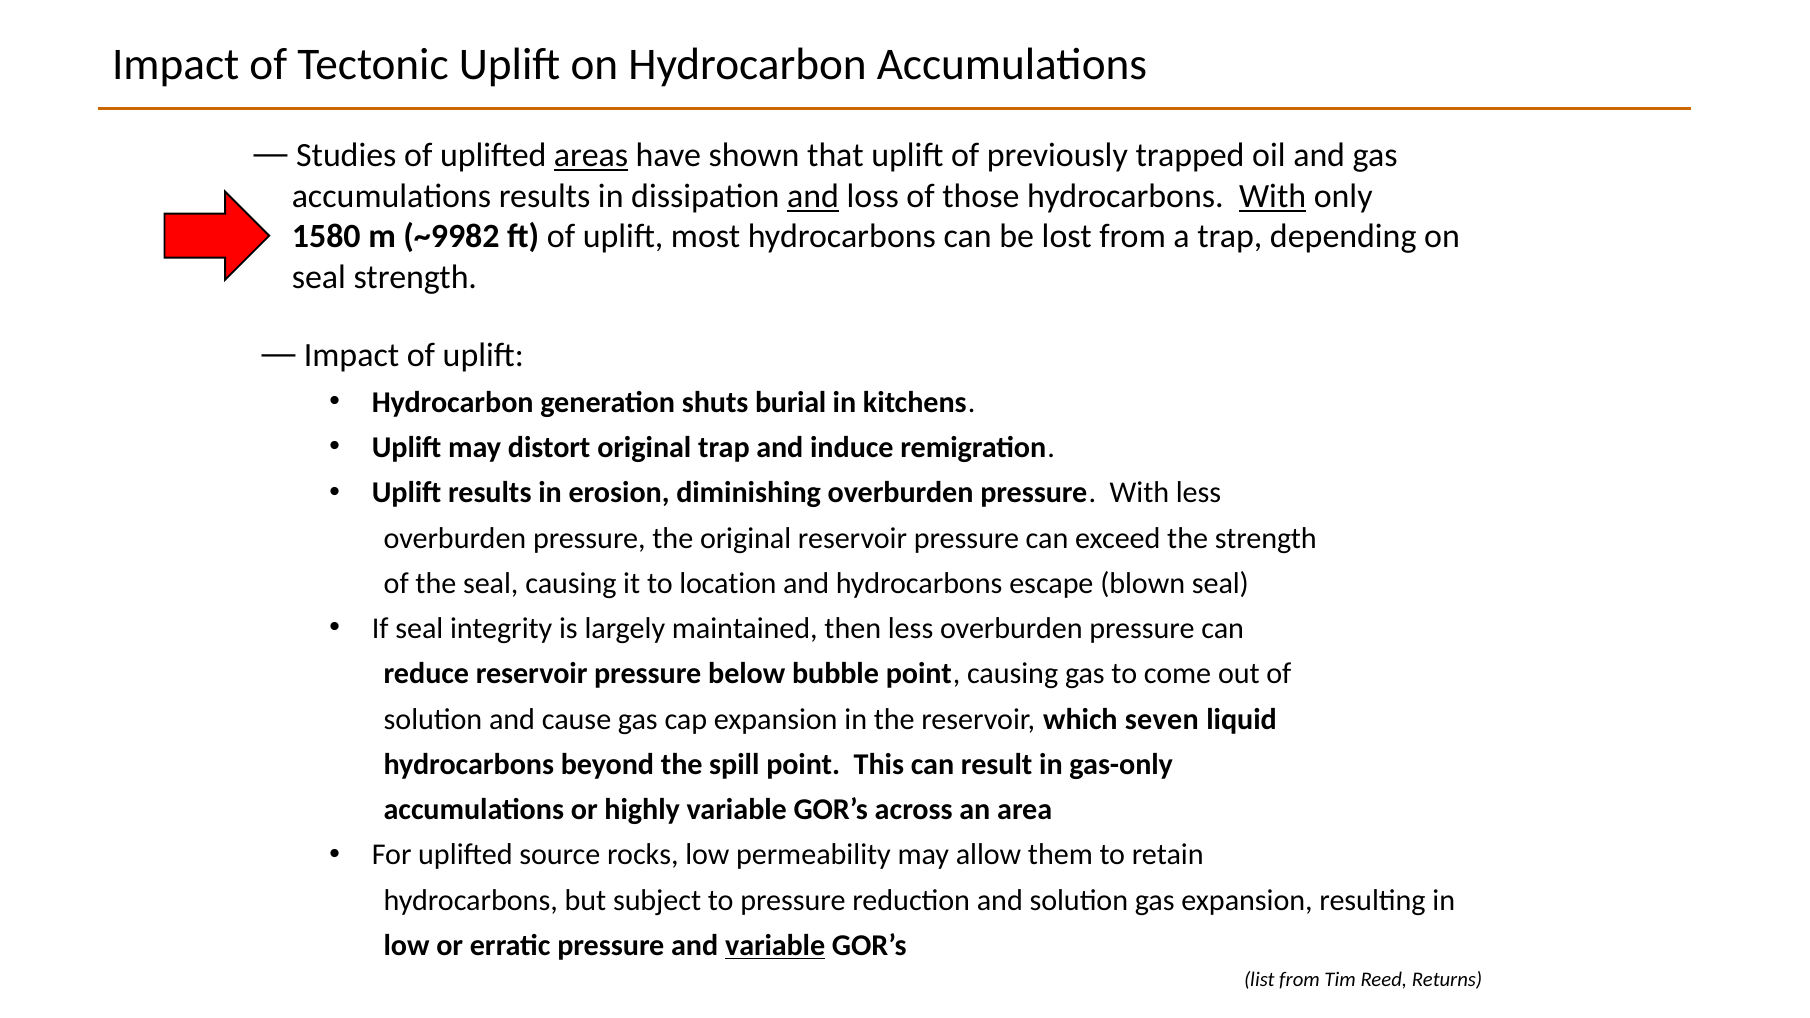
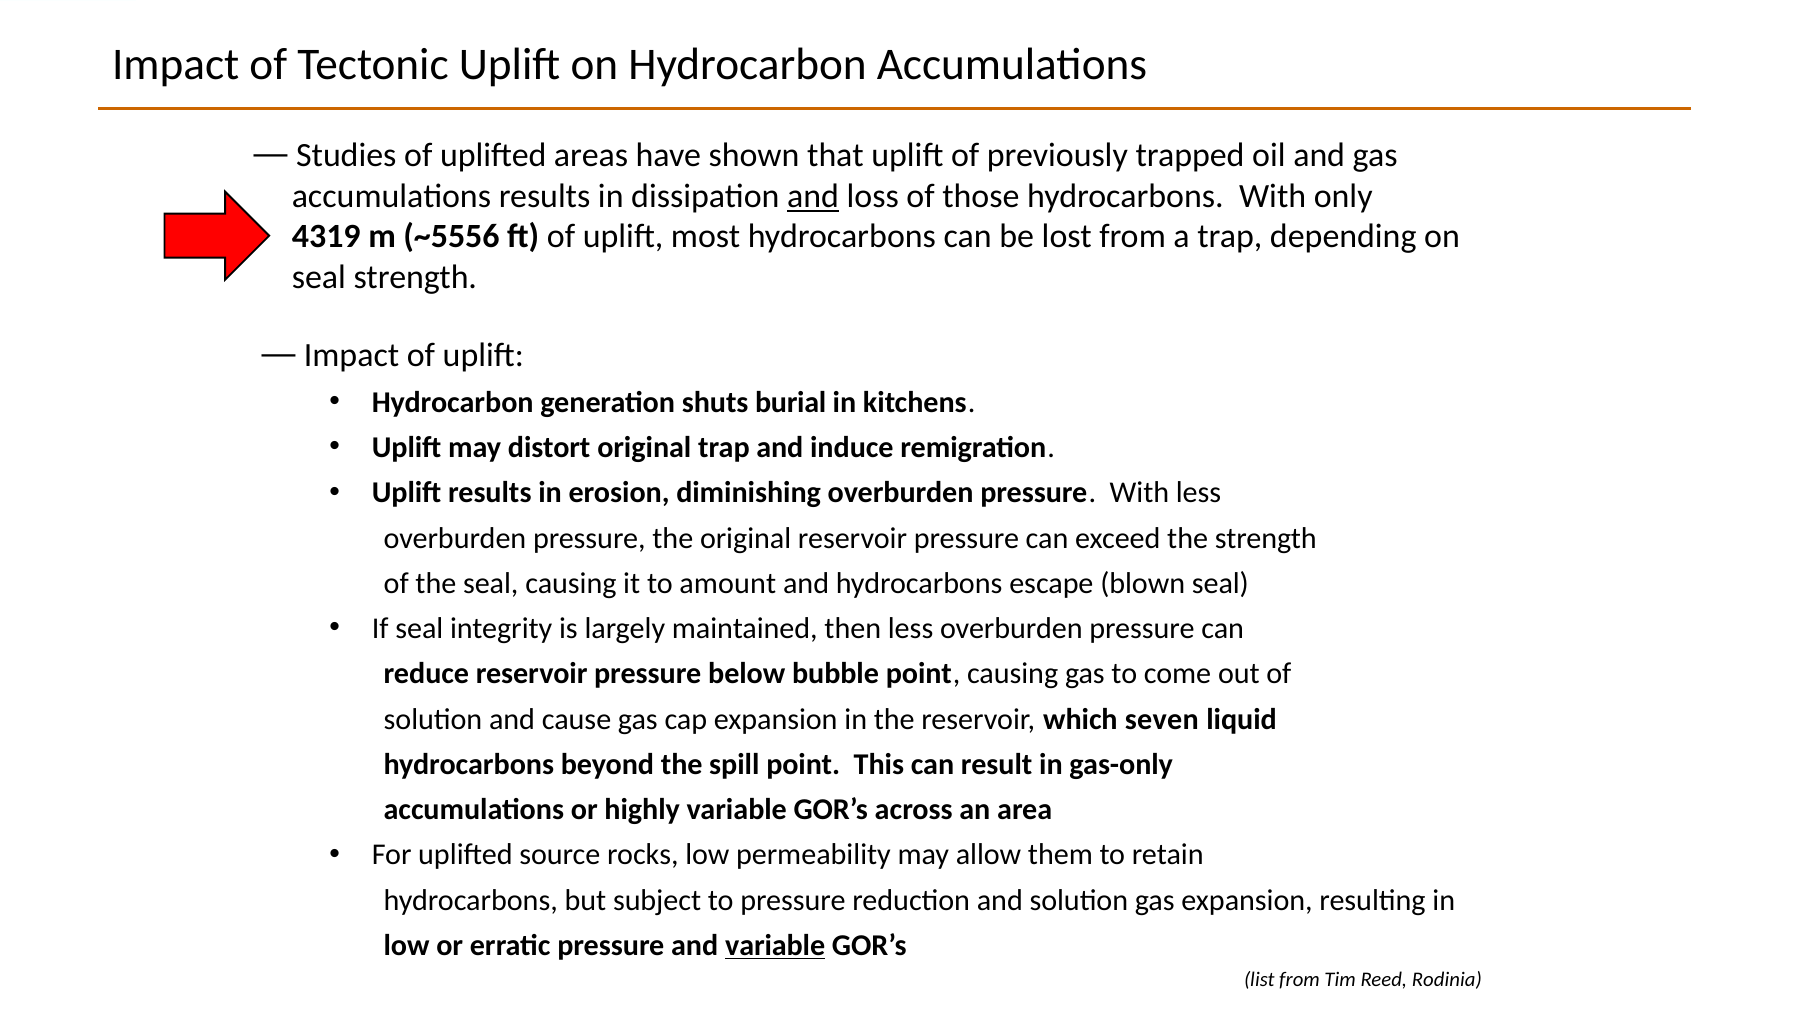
areas underline: present -> none (591, 155)
With underline: present -> none (1273, 196)
1580: 1580 -> 4319 (326, 237)
~9982: ~9982 -> ~5556 (451, 237)
location: location -> amount (728, 583)
Returns: Returns -> Rodinia (1447, 979)
